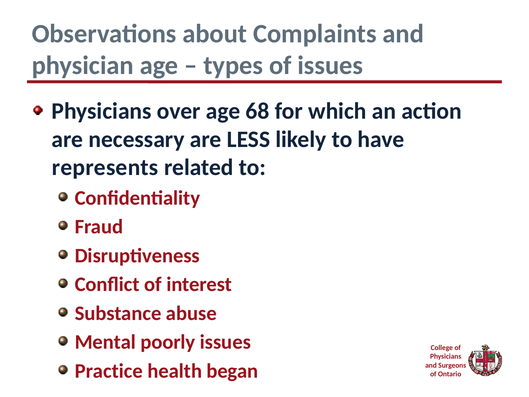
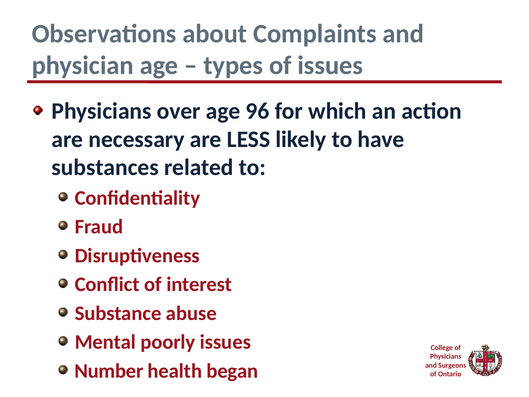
68: 68 -> 96 (258, 111)
represents: represents -> substances (105, 167)
Practice: Practice -> Number (109, 371)
